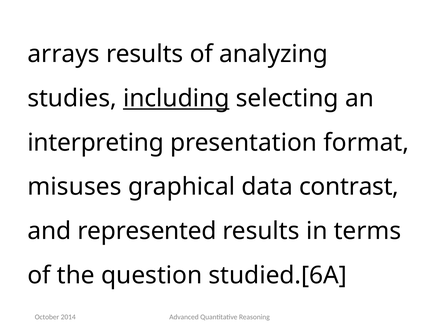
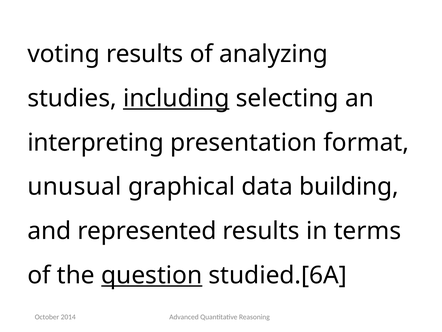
arrays: arrays -> voting (64, 54)
misuses: misuses -> unusual (74, 187)
contrast: contrast -> building (349, 187)
question underline: none -> present (152, 275)
